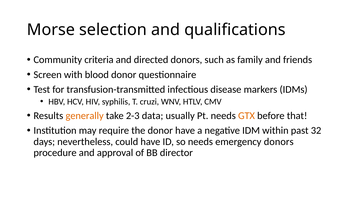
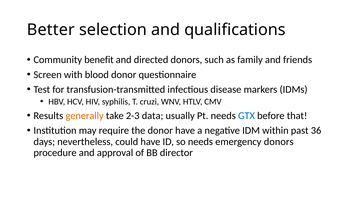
Morse: Morse -> Better (51, 30)
criteria: criteria -> benefit (99, 60)
GTX colour: orange -> blue (246, 115)
32: 32 -> 36 (316, 130)
